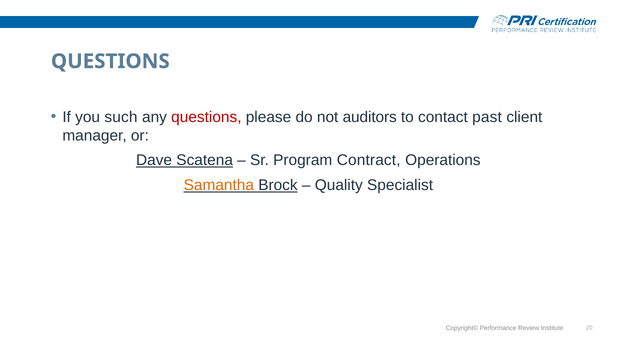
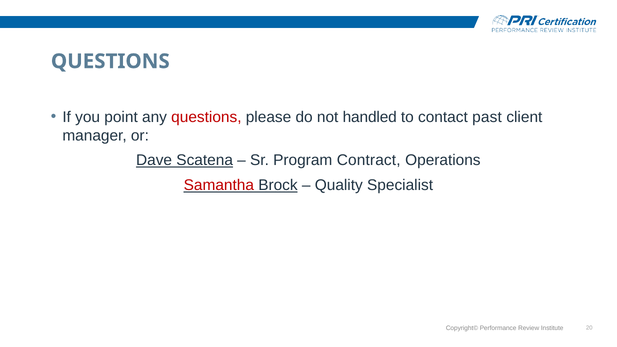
such: such -> point (121, 117)
auditors: auditors -> handled (370, 117)
Samantha colour: orange -> red (219, 185)
